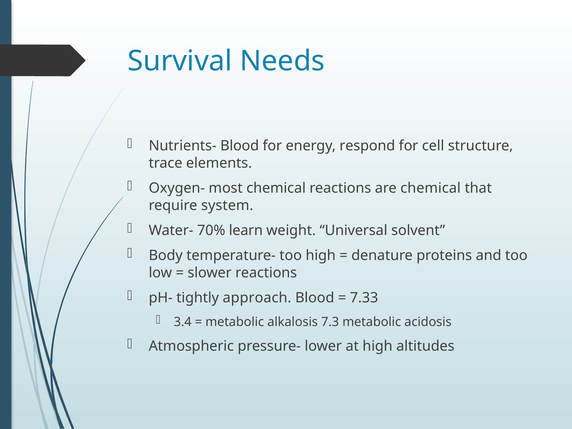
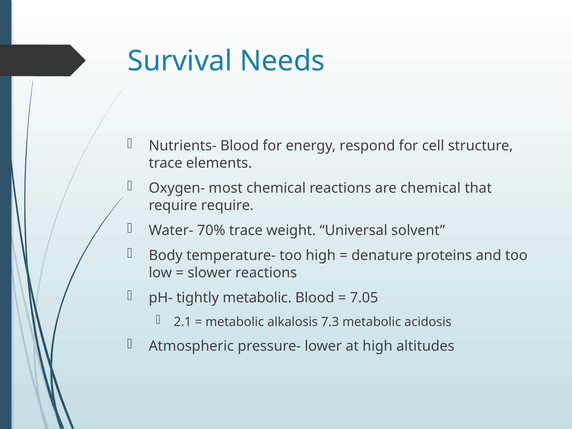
require system: system -> require (227, 205)
70% learn: learn -> trace (246, 230)
tightly approach: approach -> metabolic (257, 298)
7.33: 7.33 -> 7.05 (364, 298)
3.4: 3.4 -> 2.1 (183, 322)
